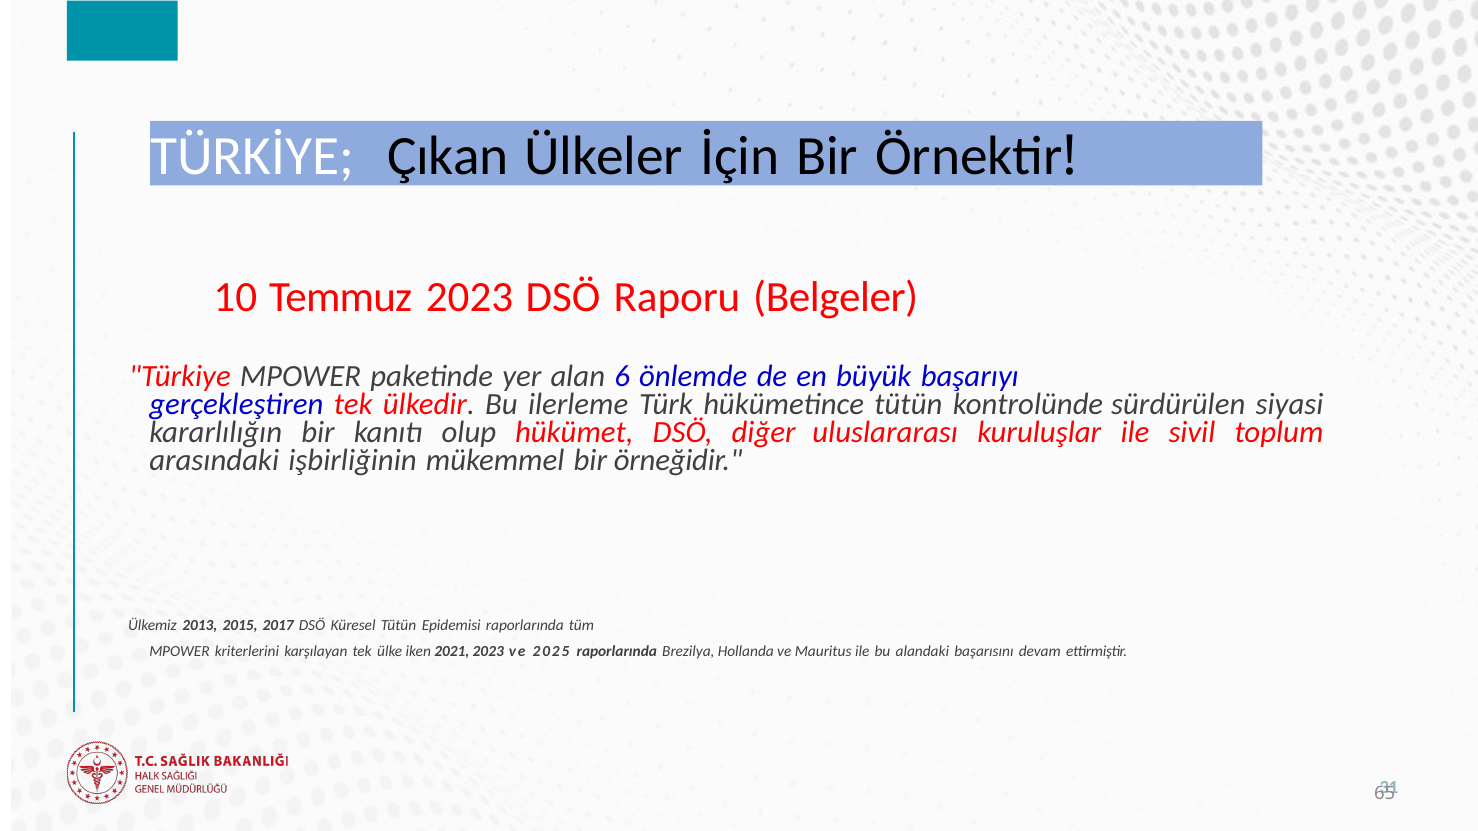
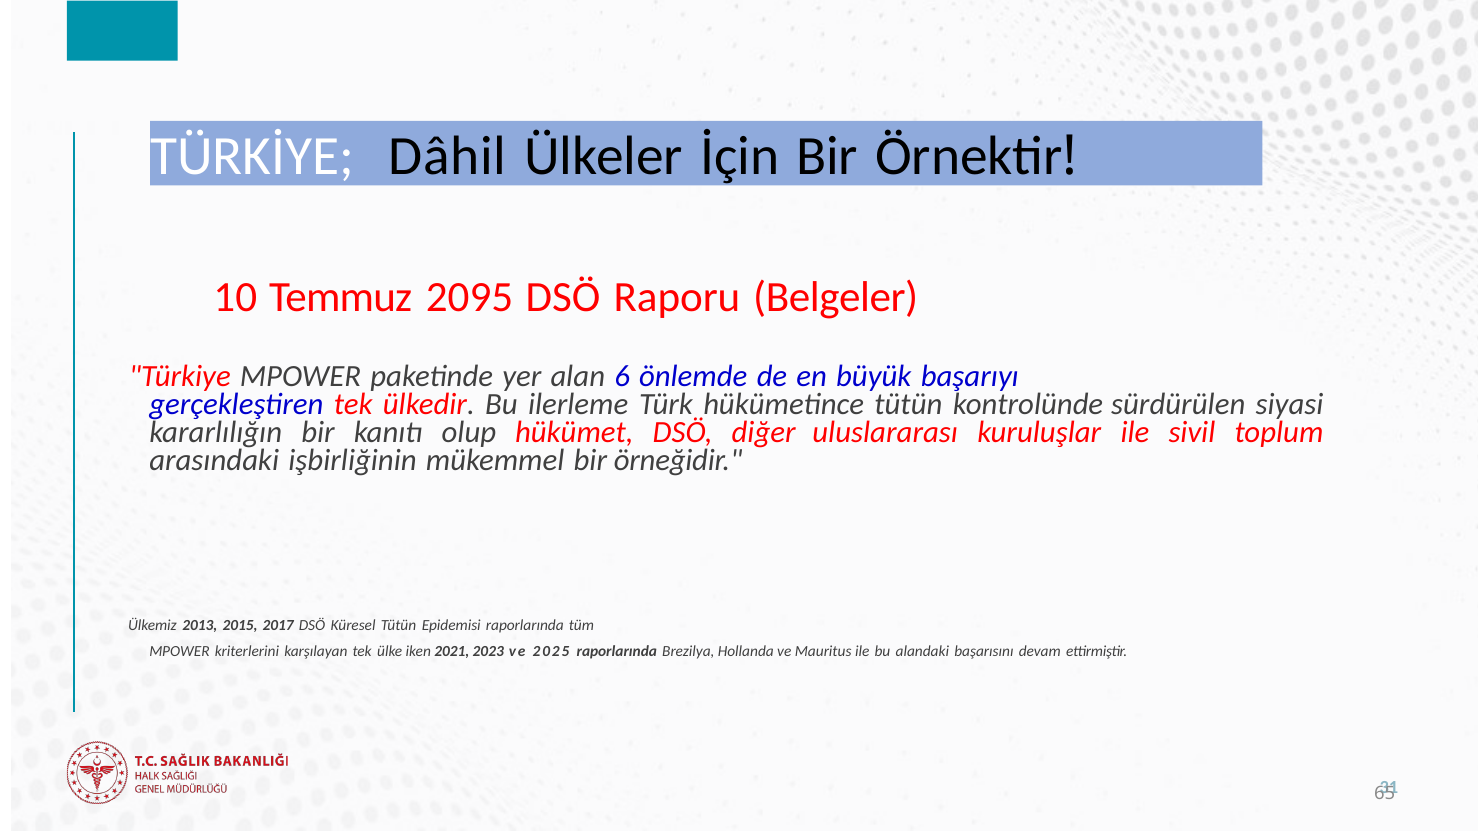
Çıkan: Çıkan -> Dâhil (447, 156)
Temmuz 2023: 2023 -> 2095 (470, 298)
